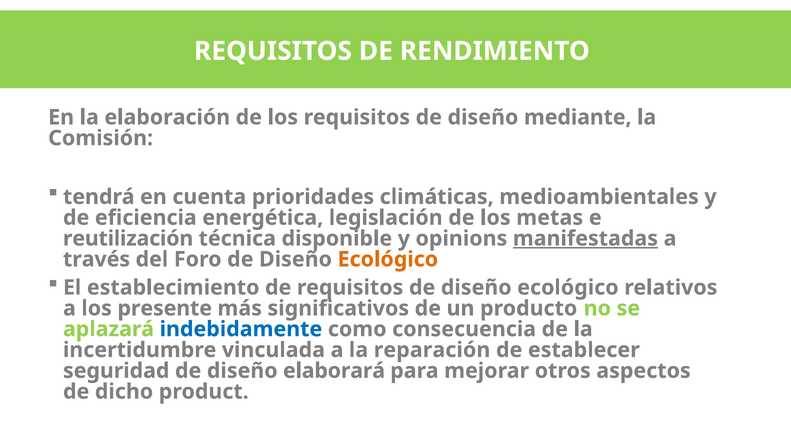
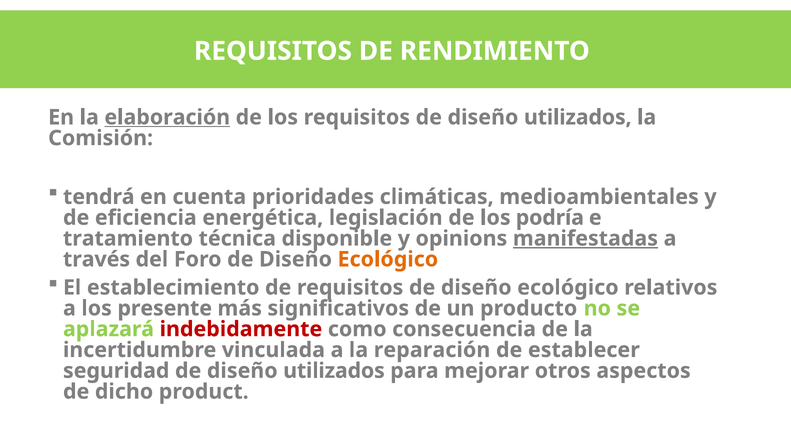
elaboración underline: none -> present (167, 117)
requisitos de diseño mediante: mediante -> utilizados (578, 117)
metas: metas -> podría (550, 218)
reutilización: reutilización -> tratamiento (128, 238)
indebidamente colour: blue -> red (241, 329)
elaborará: elaborará -> utilizados (334, 371)
